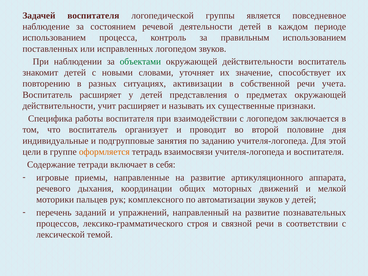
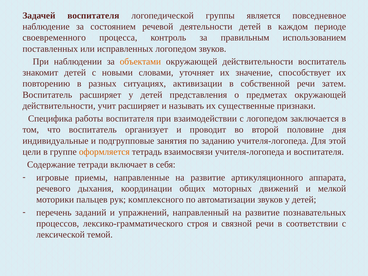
использованием: использованием -> своевременного (54, 38)
объектами colour: green -> orange (140, 62)
учета: учета -> затем (334, 84)
